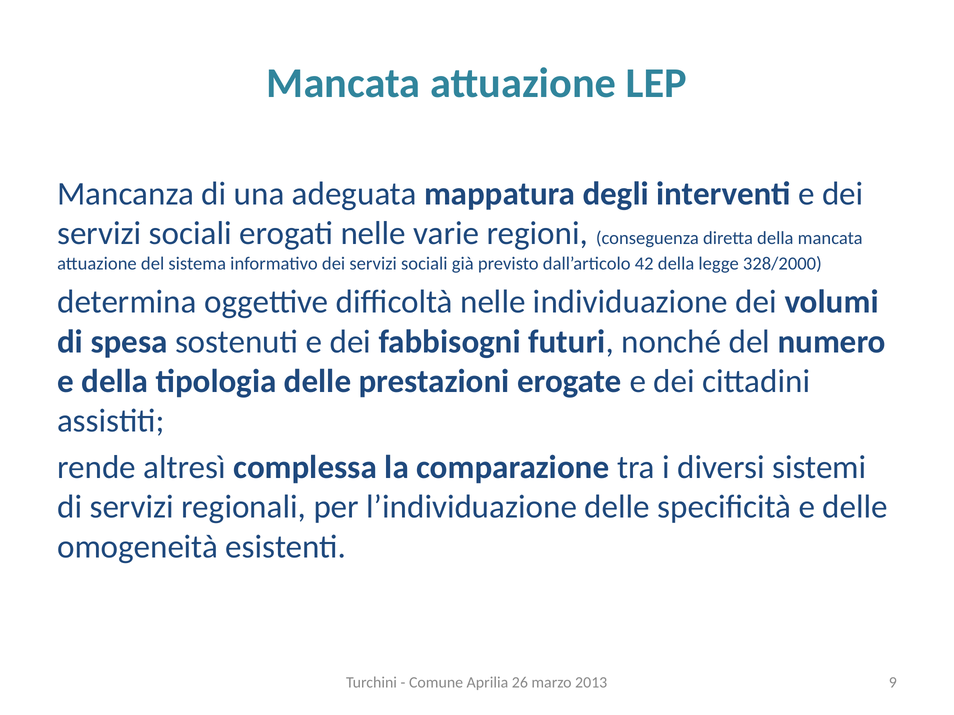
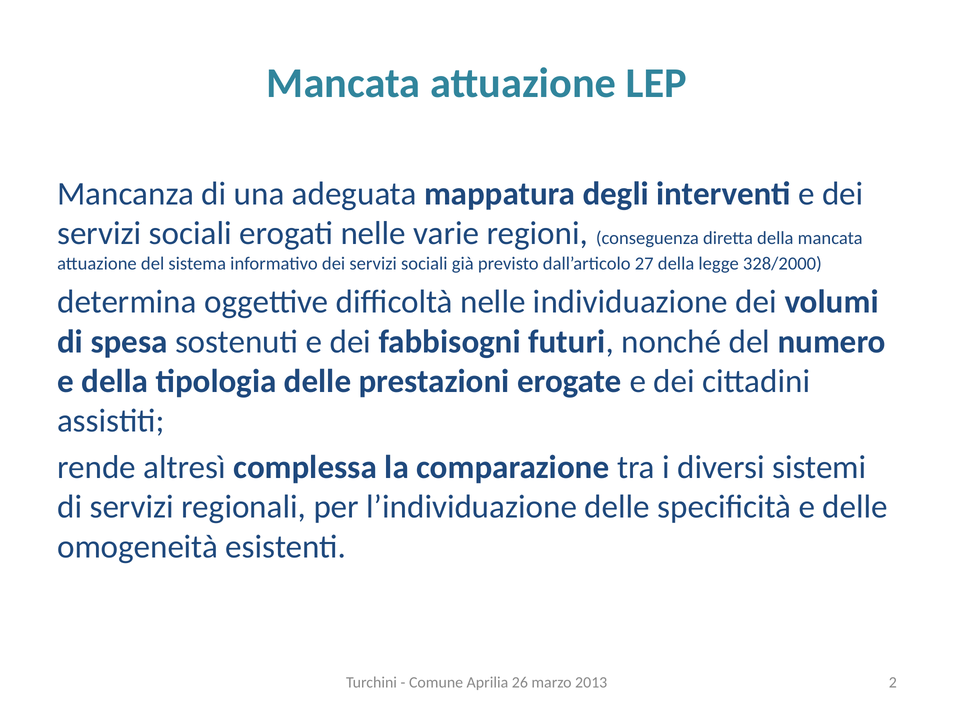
42: 42 -> 27 (644, 264)
9: 9 -> 2 (893, 683)
